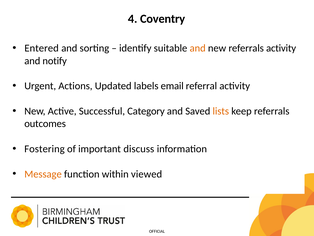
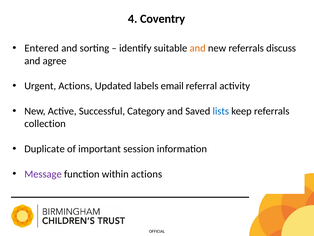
referrals activity: activity -> discuss (281, 48)
notify: notify -> agree (55, 61)
lists colour: orange -> blue (221, 111)
outcomes: outcomes -> collection (45, 124)
Fostering: Fostering -> Duplicate (45, 149)
discuss: discuss -> session (139, 149)
Message colour: orange -> purple (43, 174)
within viewed: viewed -> actions (147, 174)
